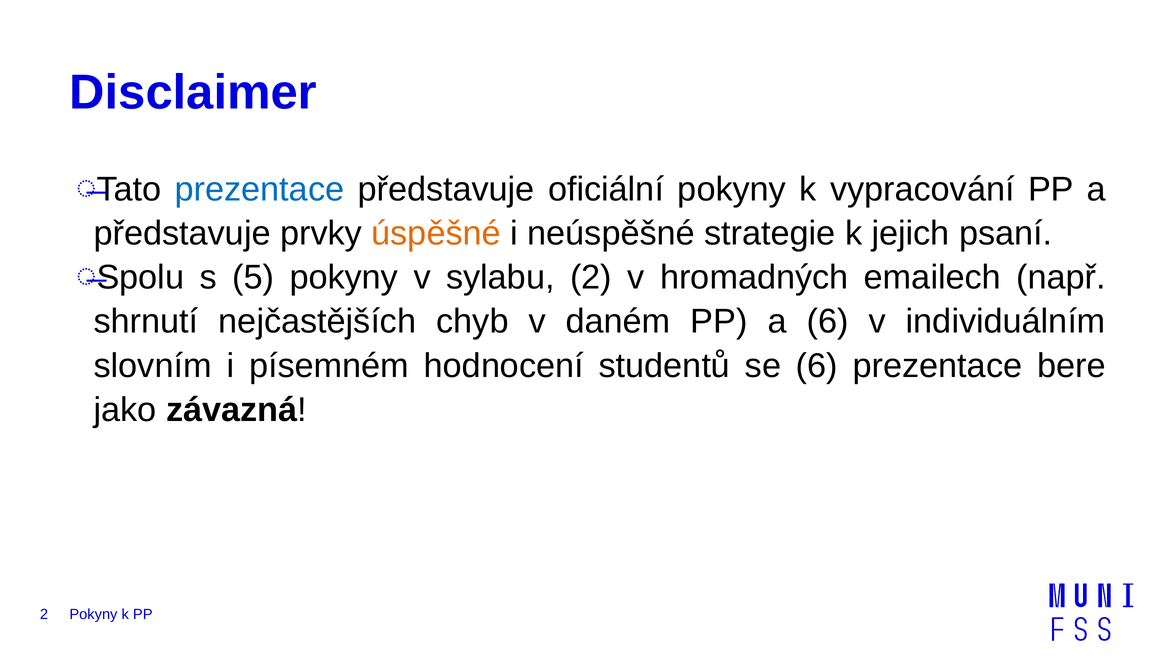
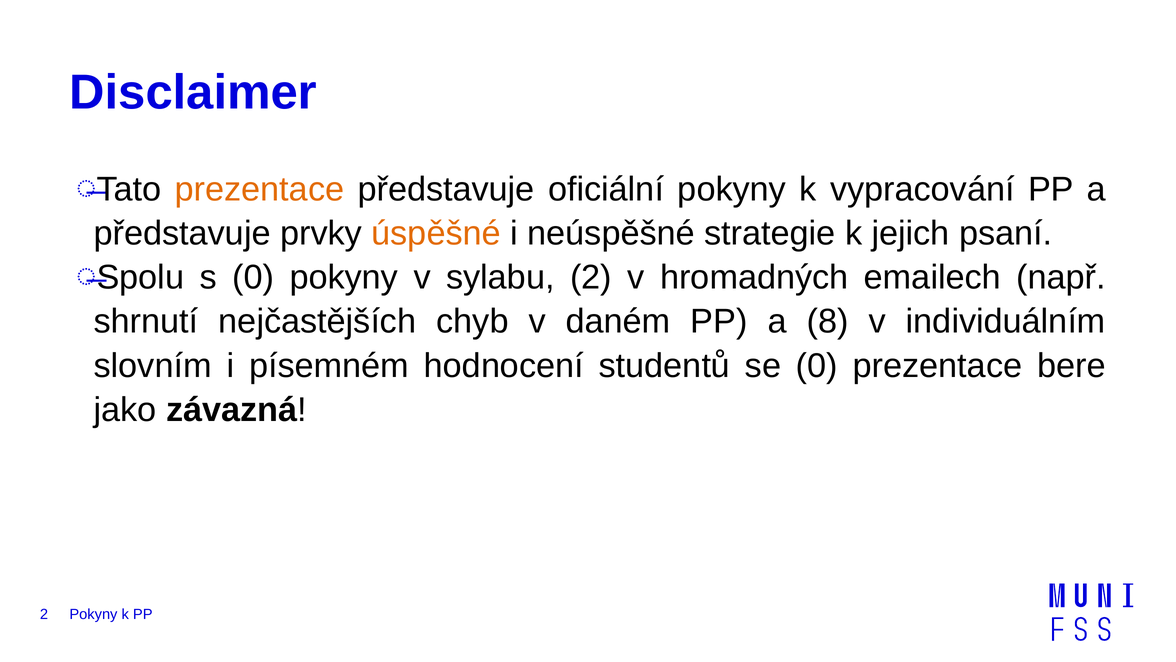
prezentace colour: blue -> orange (260, 189)
s 5: 5 -> 0 (253, 277)
a 6: 6 -> 8 (828, 321)
se 6: 6 -> 0 (817, 366)
